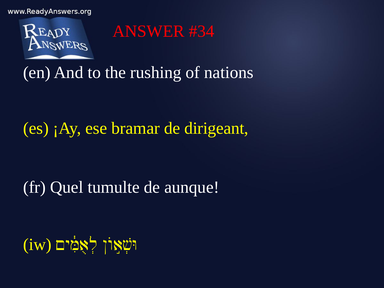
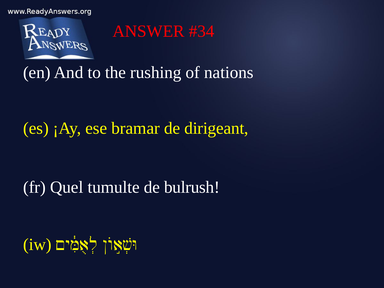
aunque: aunque -> bulrush (192, 187)
